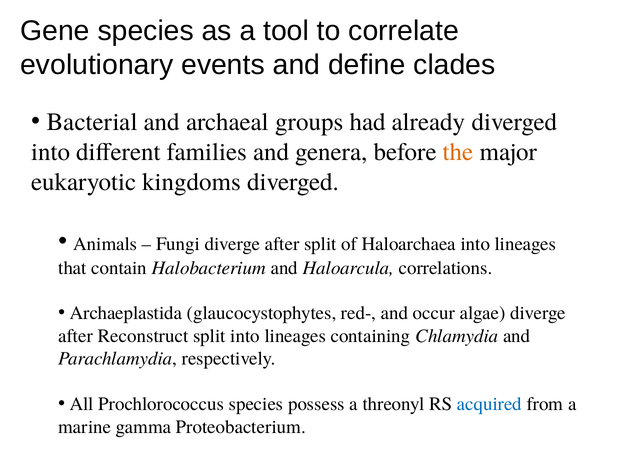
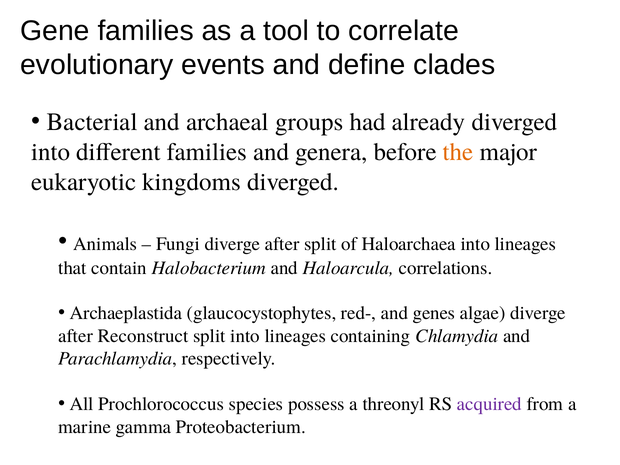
Gene species: species -> families (146, 31)
occur: occur -> genes (434, 313)
acquired colour: blue -> purple (489, 404)
